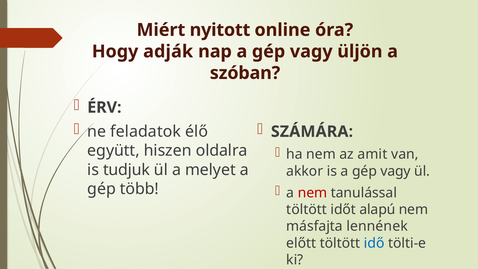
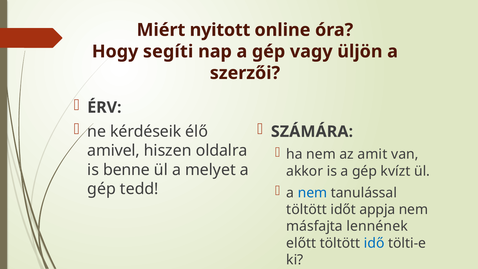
adják: adják -> segíti (168, 51)
szóban: szóban -> szerzői (245, 73)
feladatok: feladatok -> kérdéseik (146, 132)
együtt: együtt -> amivel (114, 151)
tudjuk: tudjuk -> benne (127, 170)
is a gép vagy: vagy -> kvízt (396, 171)
több: több -> tedd (139, 189)
nem colour: red -> blue (312, 193)
alapú: alapú -> appja (377, 210)
